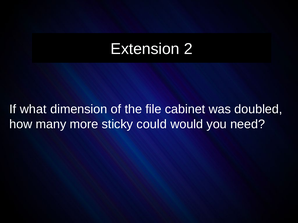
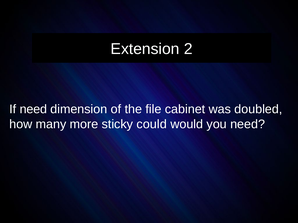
If what: what -> need (33, 109)
